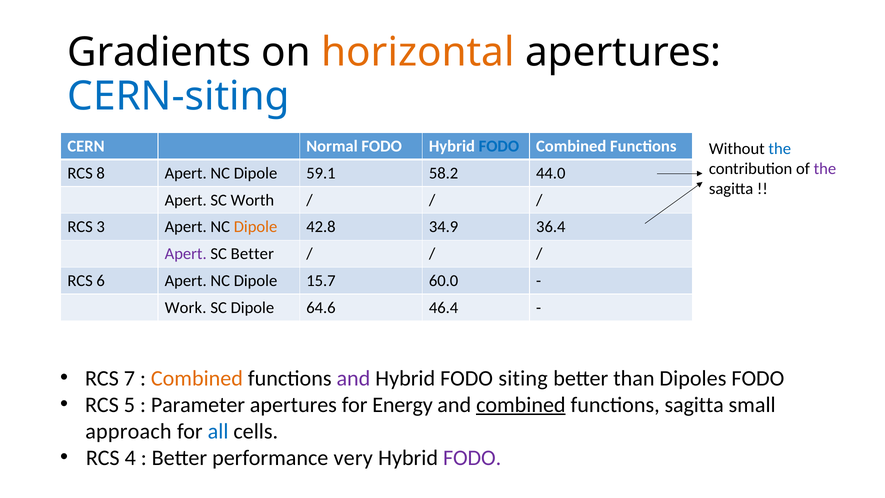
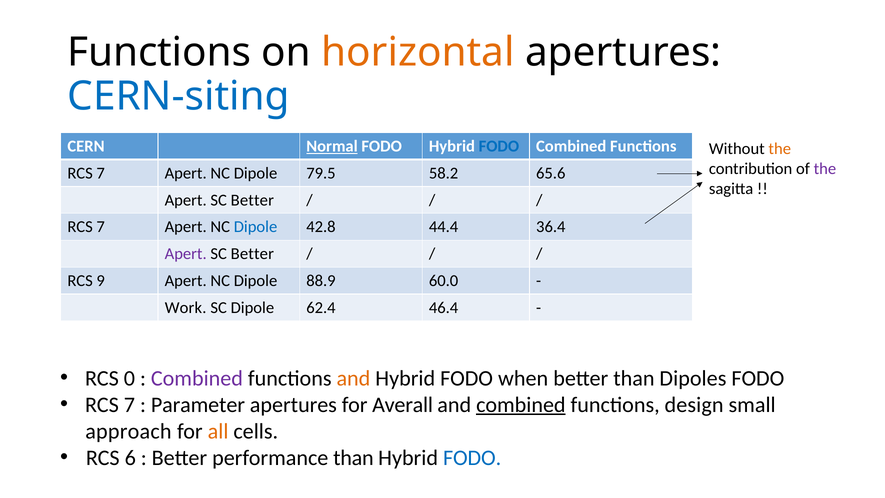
Gradients: Gradients -> Functions (159, 52)
Normal underline: none -> present (332, 146)
the colour: blue -> orange (780, 149)
8: 8 -> 7 (101, 173)
59.1: 59.1 -> 79.5 (321, 173)
44.0: 44.0 -> 65.6 (551, 173)
Worth: Worth -> Better (252, 200)
3: 3 -> 7 (101, 227)
Dipole colour: orange -> blue (256, 227)
34.9: 34.9 -> 44.4 (444, 227)
6: 6 -> 9 (101, 281)
15.7: 15.7 -> 88.9 (321, 281)
64.6: 64.6 -> 62.4 (321, 308)
7: 7 -> 0 (129, 378)
Combined colour: orange -> purple (197, 378)
and colour: purple -> orange (353, 378)
siting: siting -> when (523, 378)
5: 5 -> 7 (129, 405)
Energy: Energy -> Averall (403, 405)
functions sagitta: sagitta -> design (694, 405)
all colour: blue -> orange (218, 431)
4: 4 -> 6 (130, 458)
performance very: very -> than (353, 458)
FODO colour: purple -> blue (472, 458)
